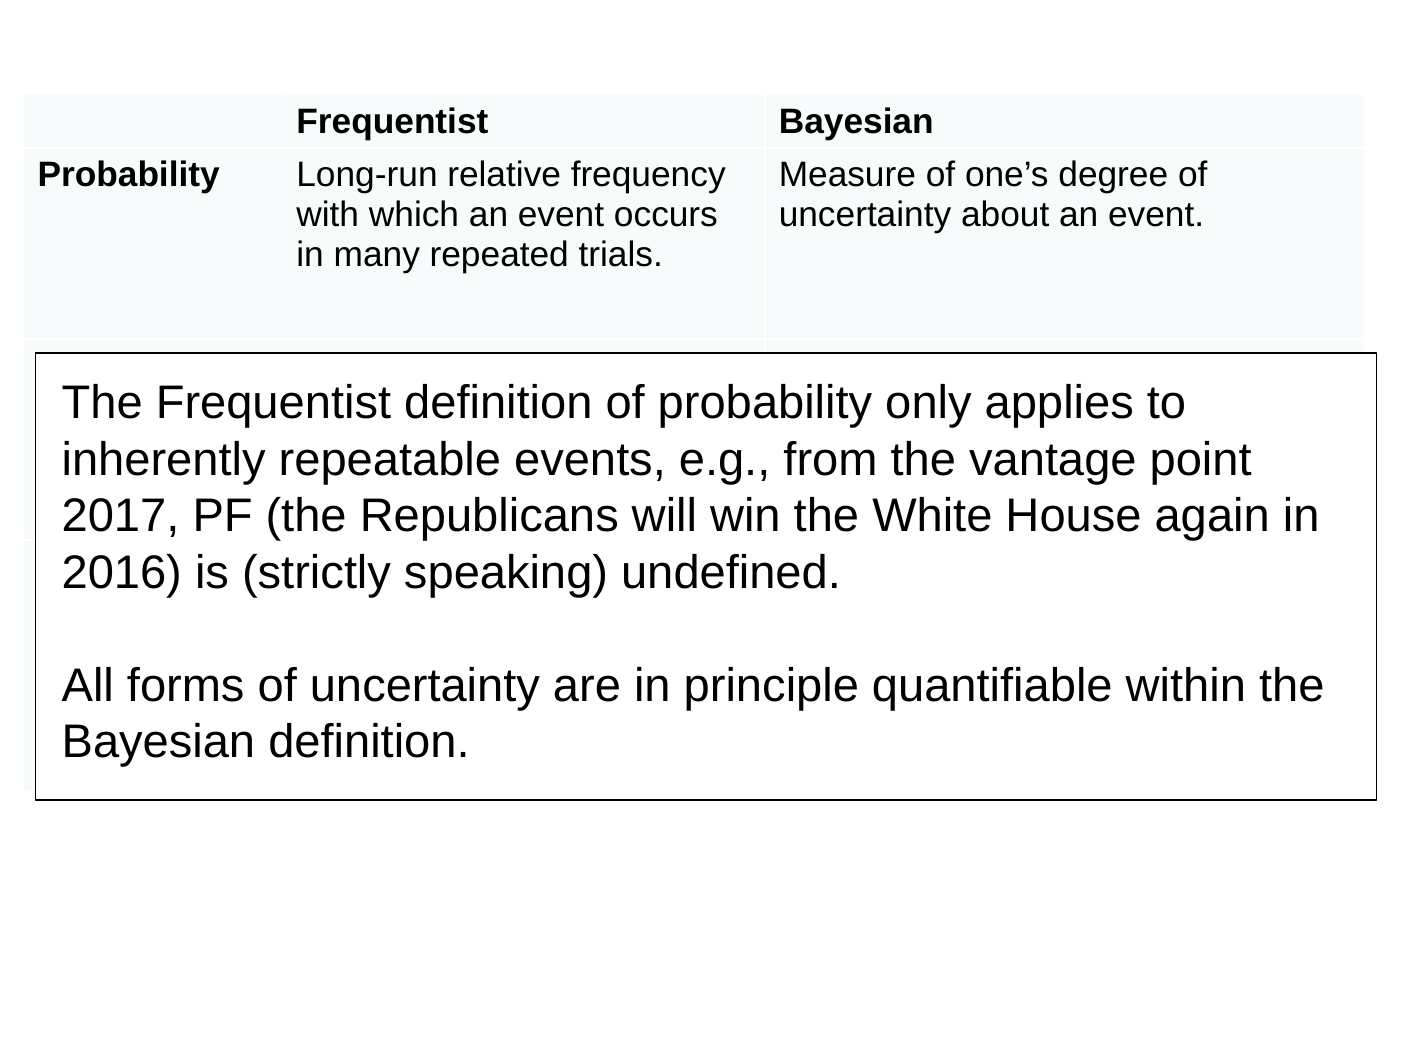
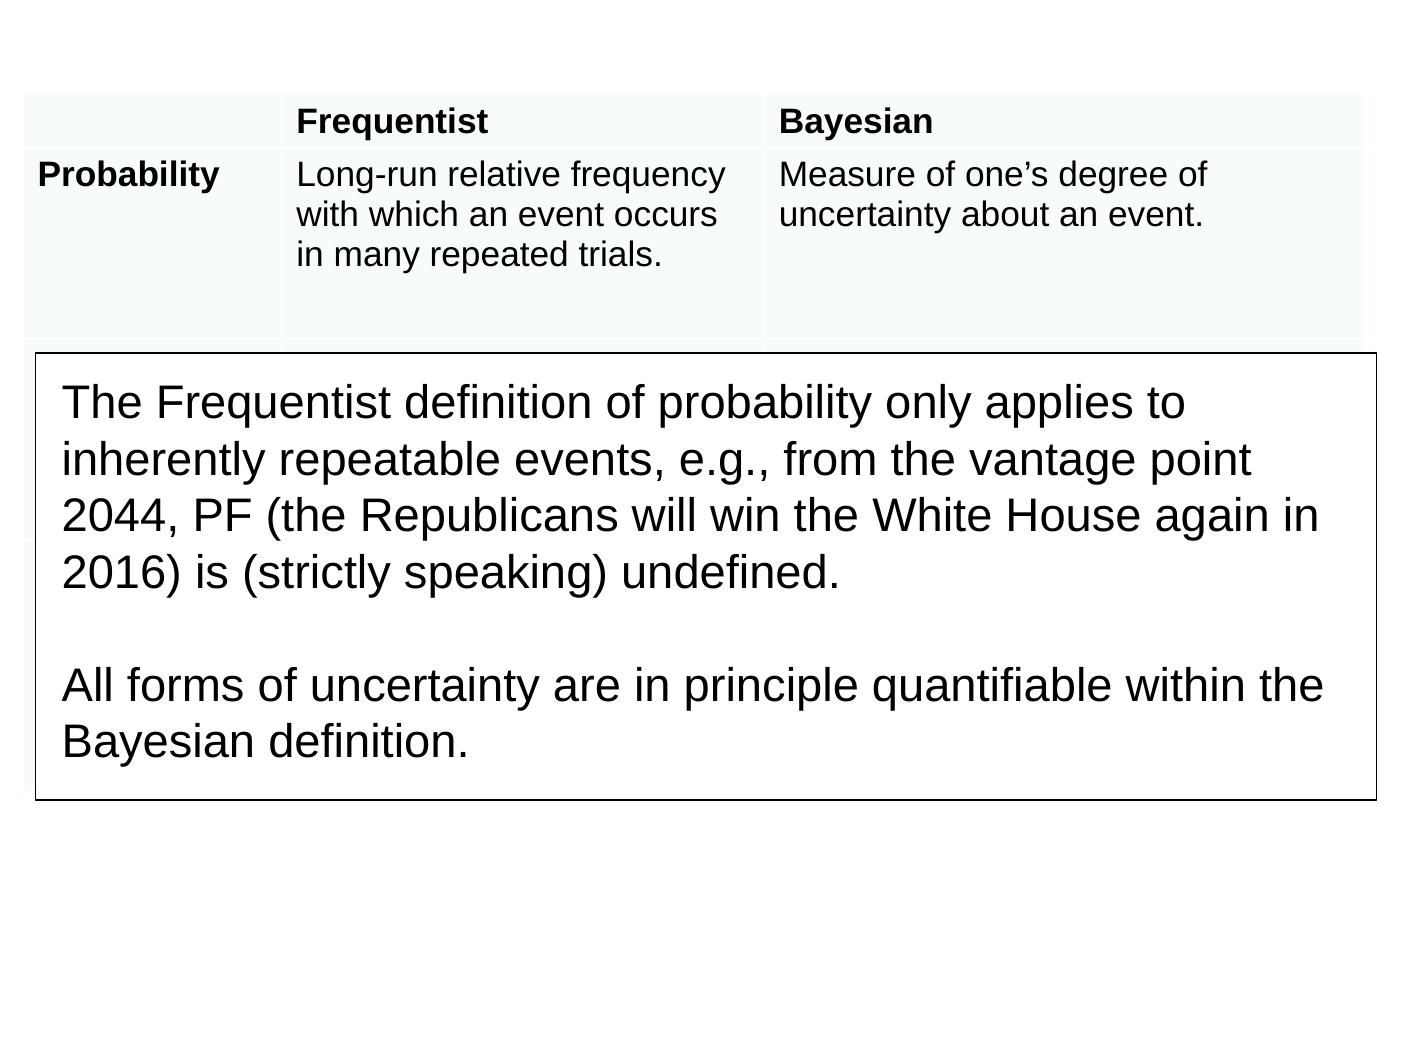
2017: 2017 -> 2044 (121, 516)
